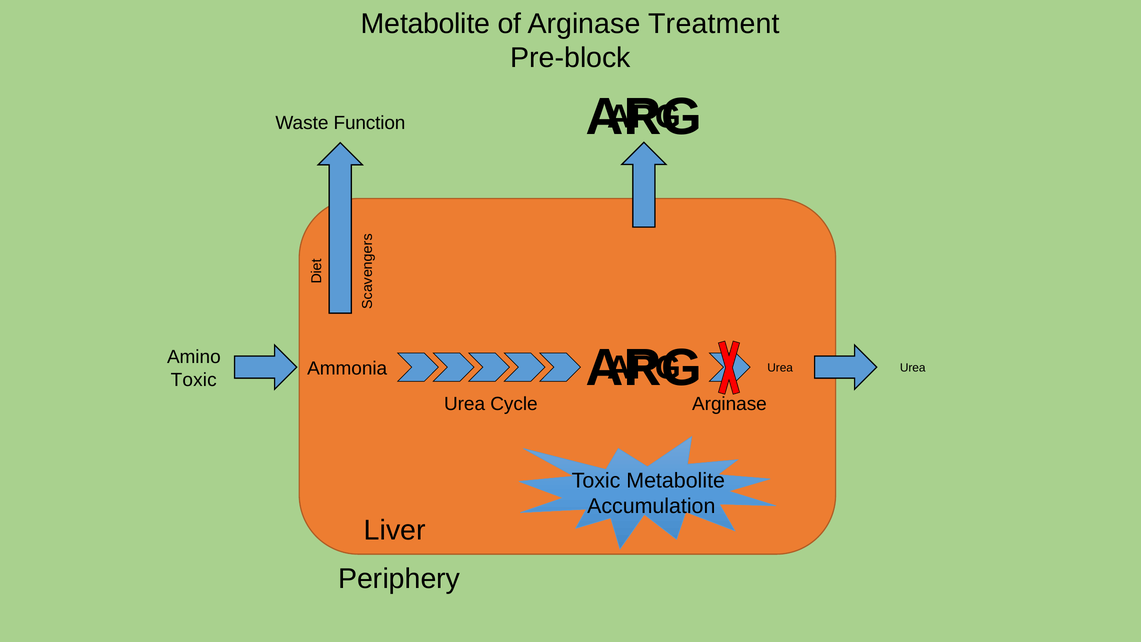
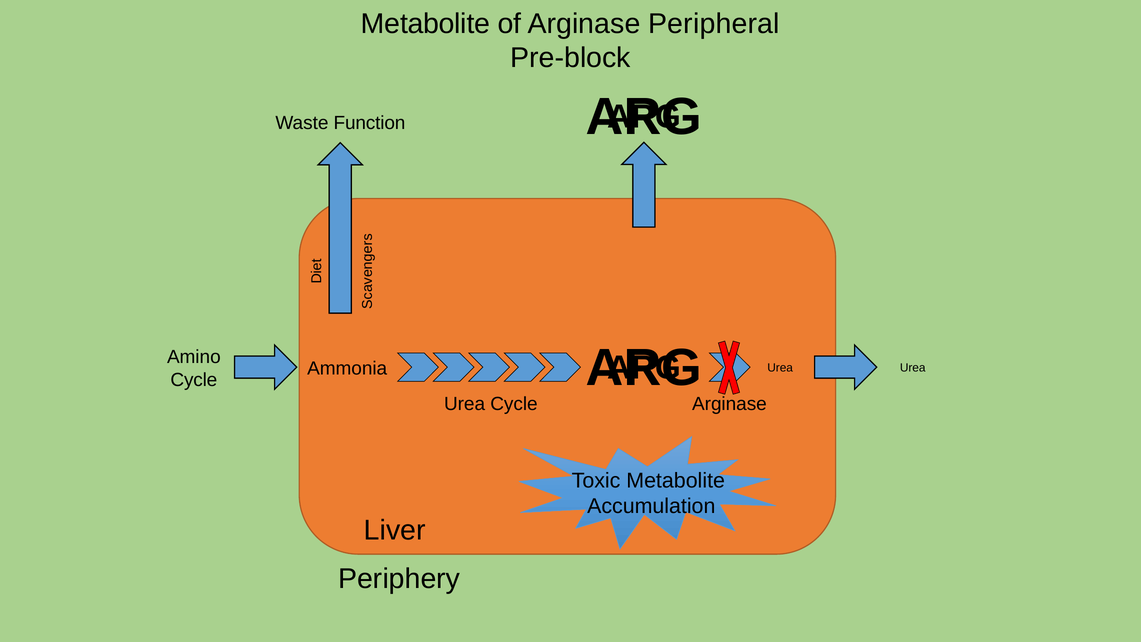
Treatment: Treatment -> Peripheral (714, 24)
Toxic: Toxic -> Cycle (194, 380)
